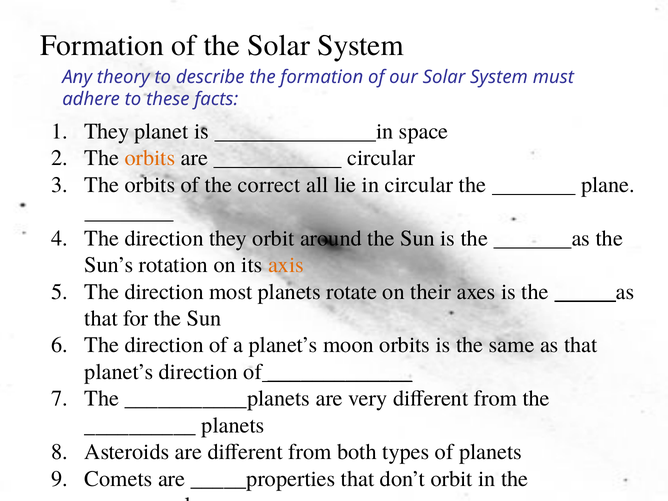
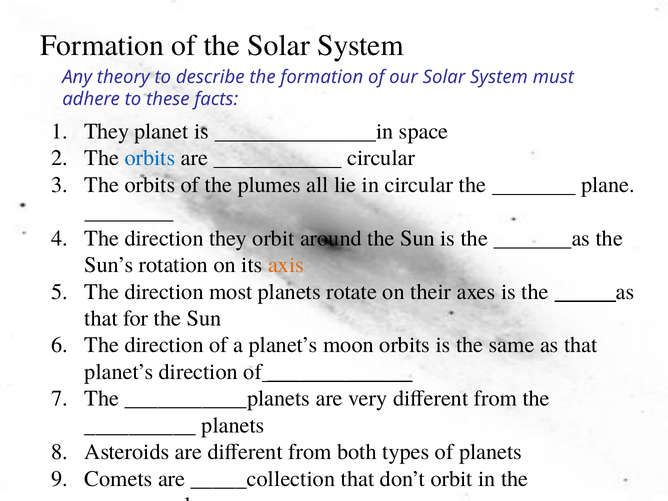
orbits colour: orange -> blue (150, 158)
correct: correct -> plumes (269, 185)
_____properties: _____properties -> _____collection (263, 479)
